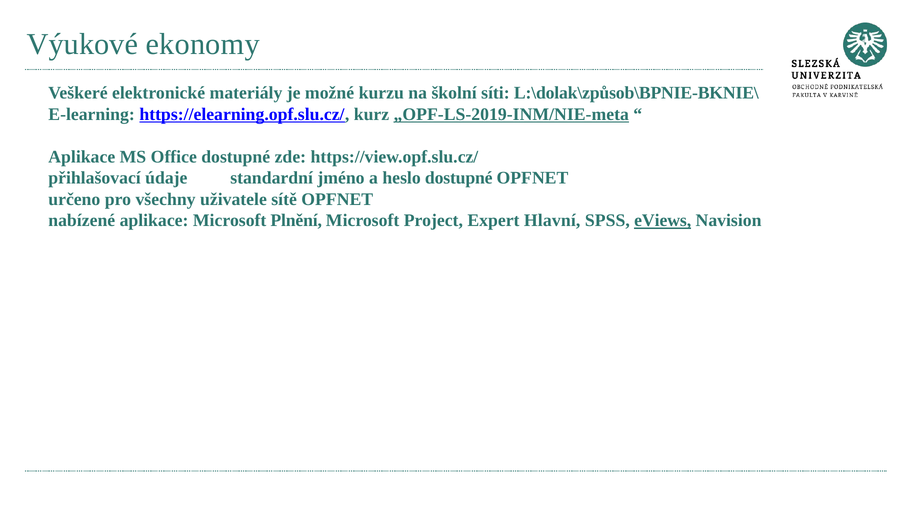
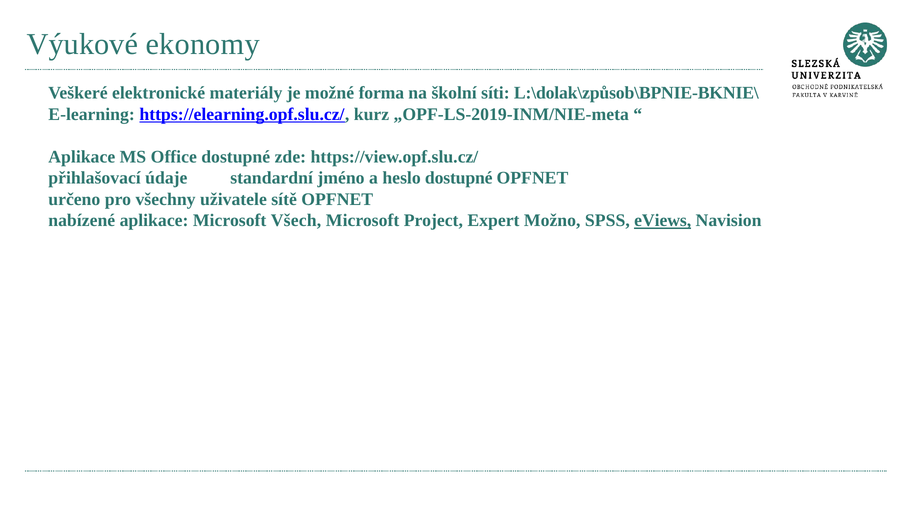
kurzu: kurzu -> forma (381, 93)
„OPF-LS-2019-INM/NIE-meta underline: present -> none (511, 114)
Plnění: Plnění -> Všech (296, 221)
Hlavní: Hlavní -> Možno (552, 221)
